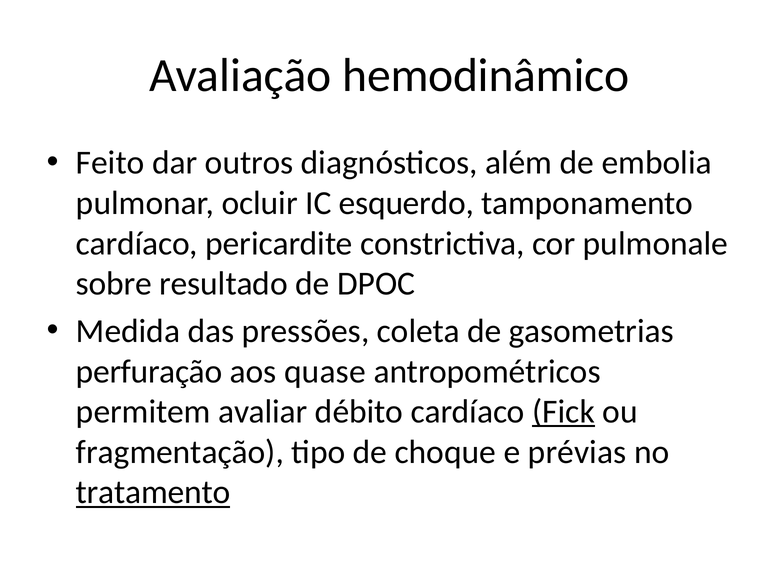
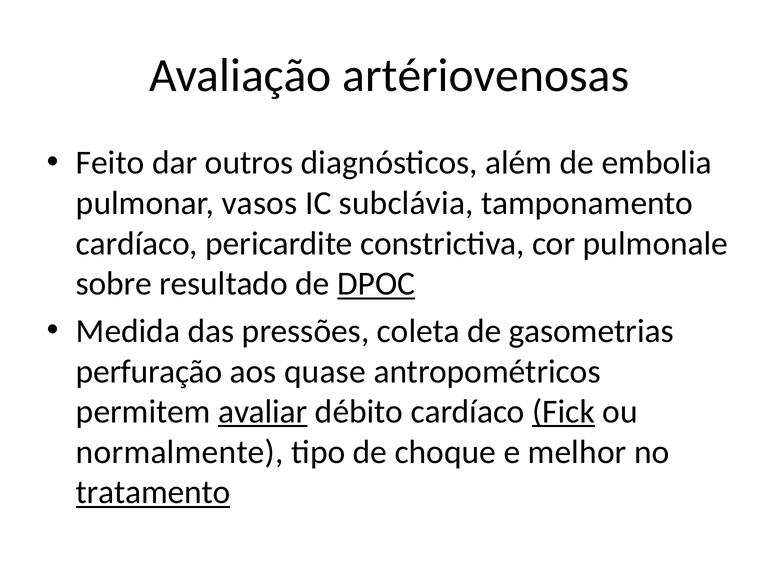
hemodinâmico: hemodinâmico -> artériovenosas (486, 75)
ocluir: ocluir -> vasos (260, 203)
esquerdo: esquerdo -> subclávia (406, 203)
DPOC underline: none -> present (376, 284)
avaliar underline: none -> present (263, 411)
fragmentação: fragmentação -> normalmente (180, 452)
prévias: prévias -> melhor (577, 452)
